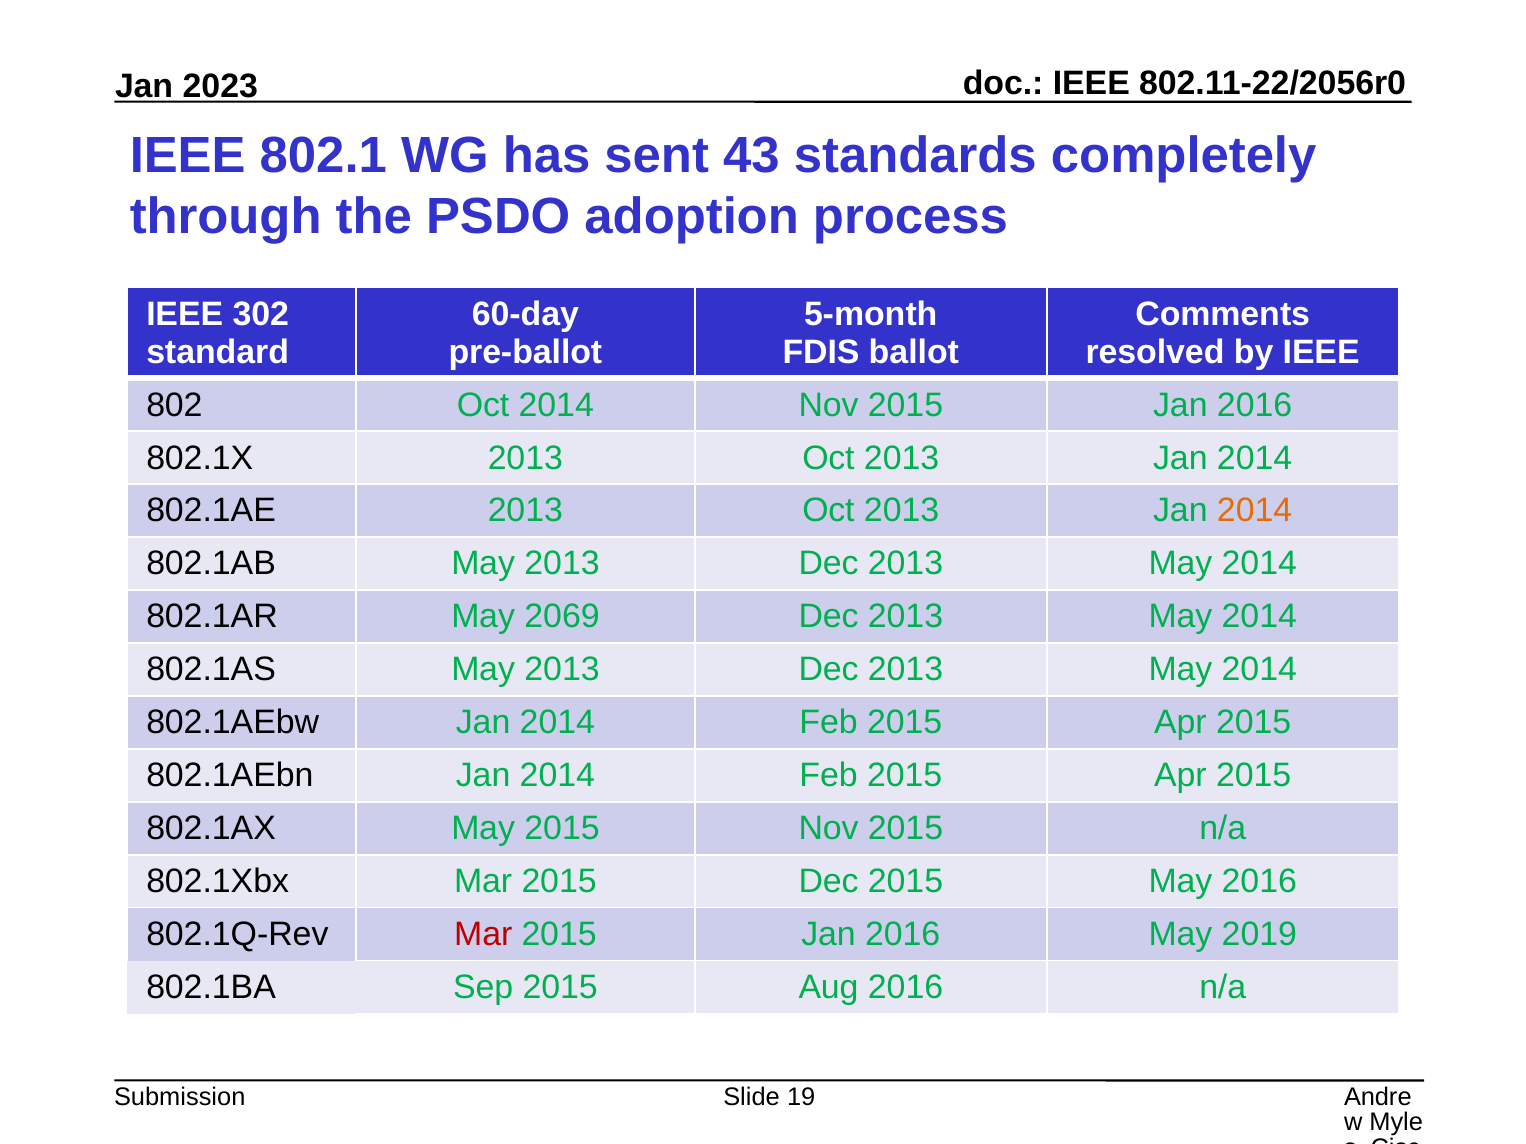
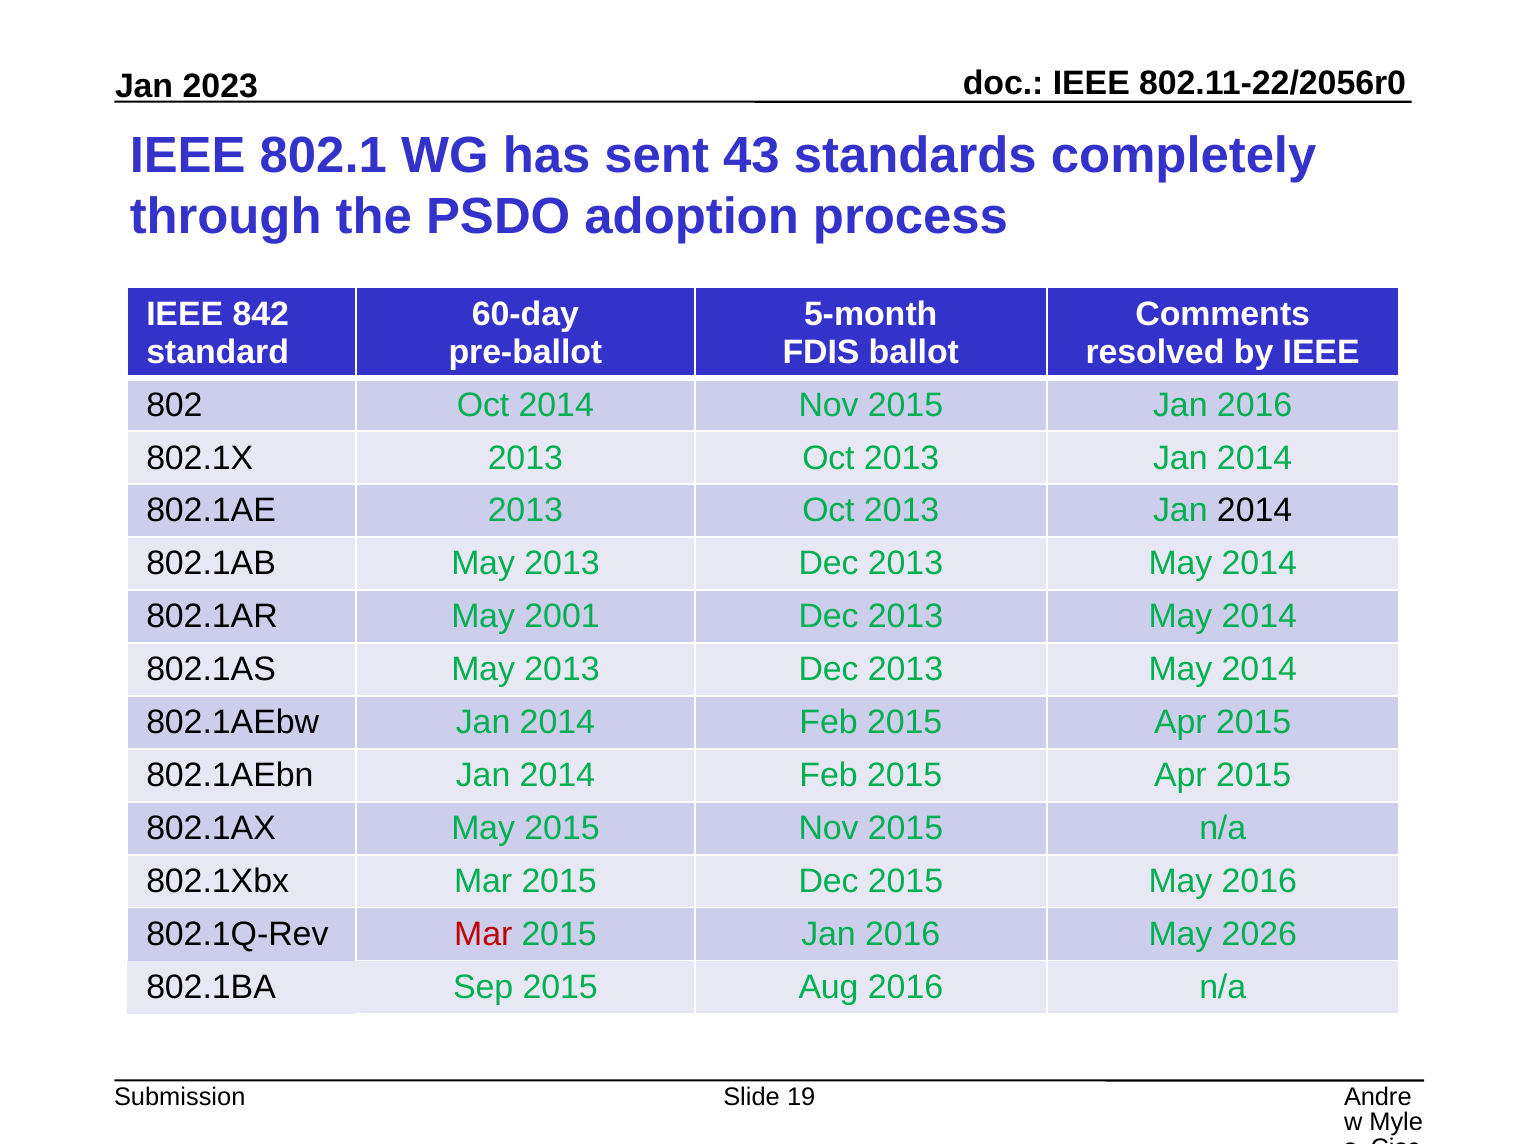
302: 302 -> 842 (261, 314)
2014 colour: orange -> black (1255, 511)
2069: 2069 -> 2001 (562, 617)
2019: 2019 -> 2026 (1259, 935)
